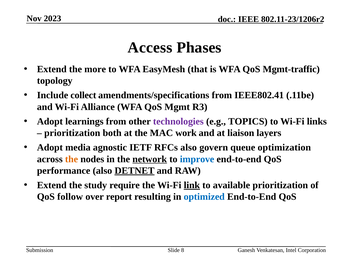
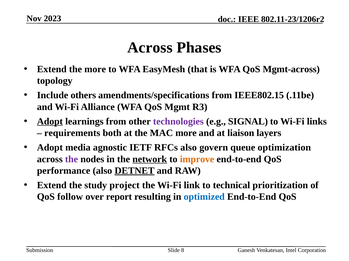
Access: Access -> Across (150, 48)
Mgmt-traffic: Mgmt-traffic -> Mgmt-across (291, 69)
collect: collect -> others (83, 96)
IEEE802.41: IEEE802.41 -> IEEE802.15 (259, 96)
Adopt underline: none -> present (50, 122)
TOPICS: TOPICS -> SIGNAL (248, 122)
prioritization: prioritization -> requirements (72, 133)
MAC work: work -> more (186, 133)
the colour: orange -> purple (72, 160)
improve colour: blue -> orange (197, 160)
require: require -> project (125, 186)
link underline: present -> none (192, 186)
available: available -> technical (231, 186)
